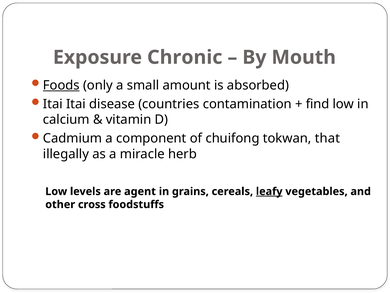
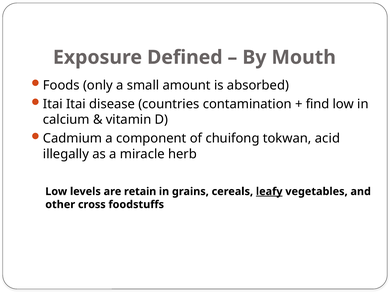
Chronic: Chronic -> Defined (185, 57)
Foods underline: present -> none (61, 85)
that: that -> acid (327, 138)
agent: agent -> retain (140, 191)
